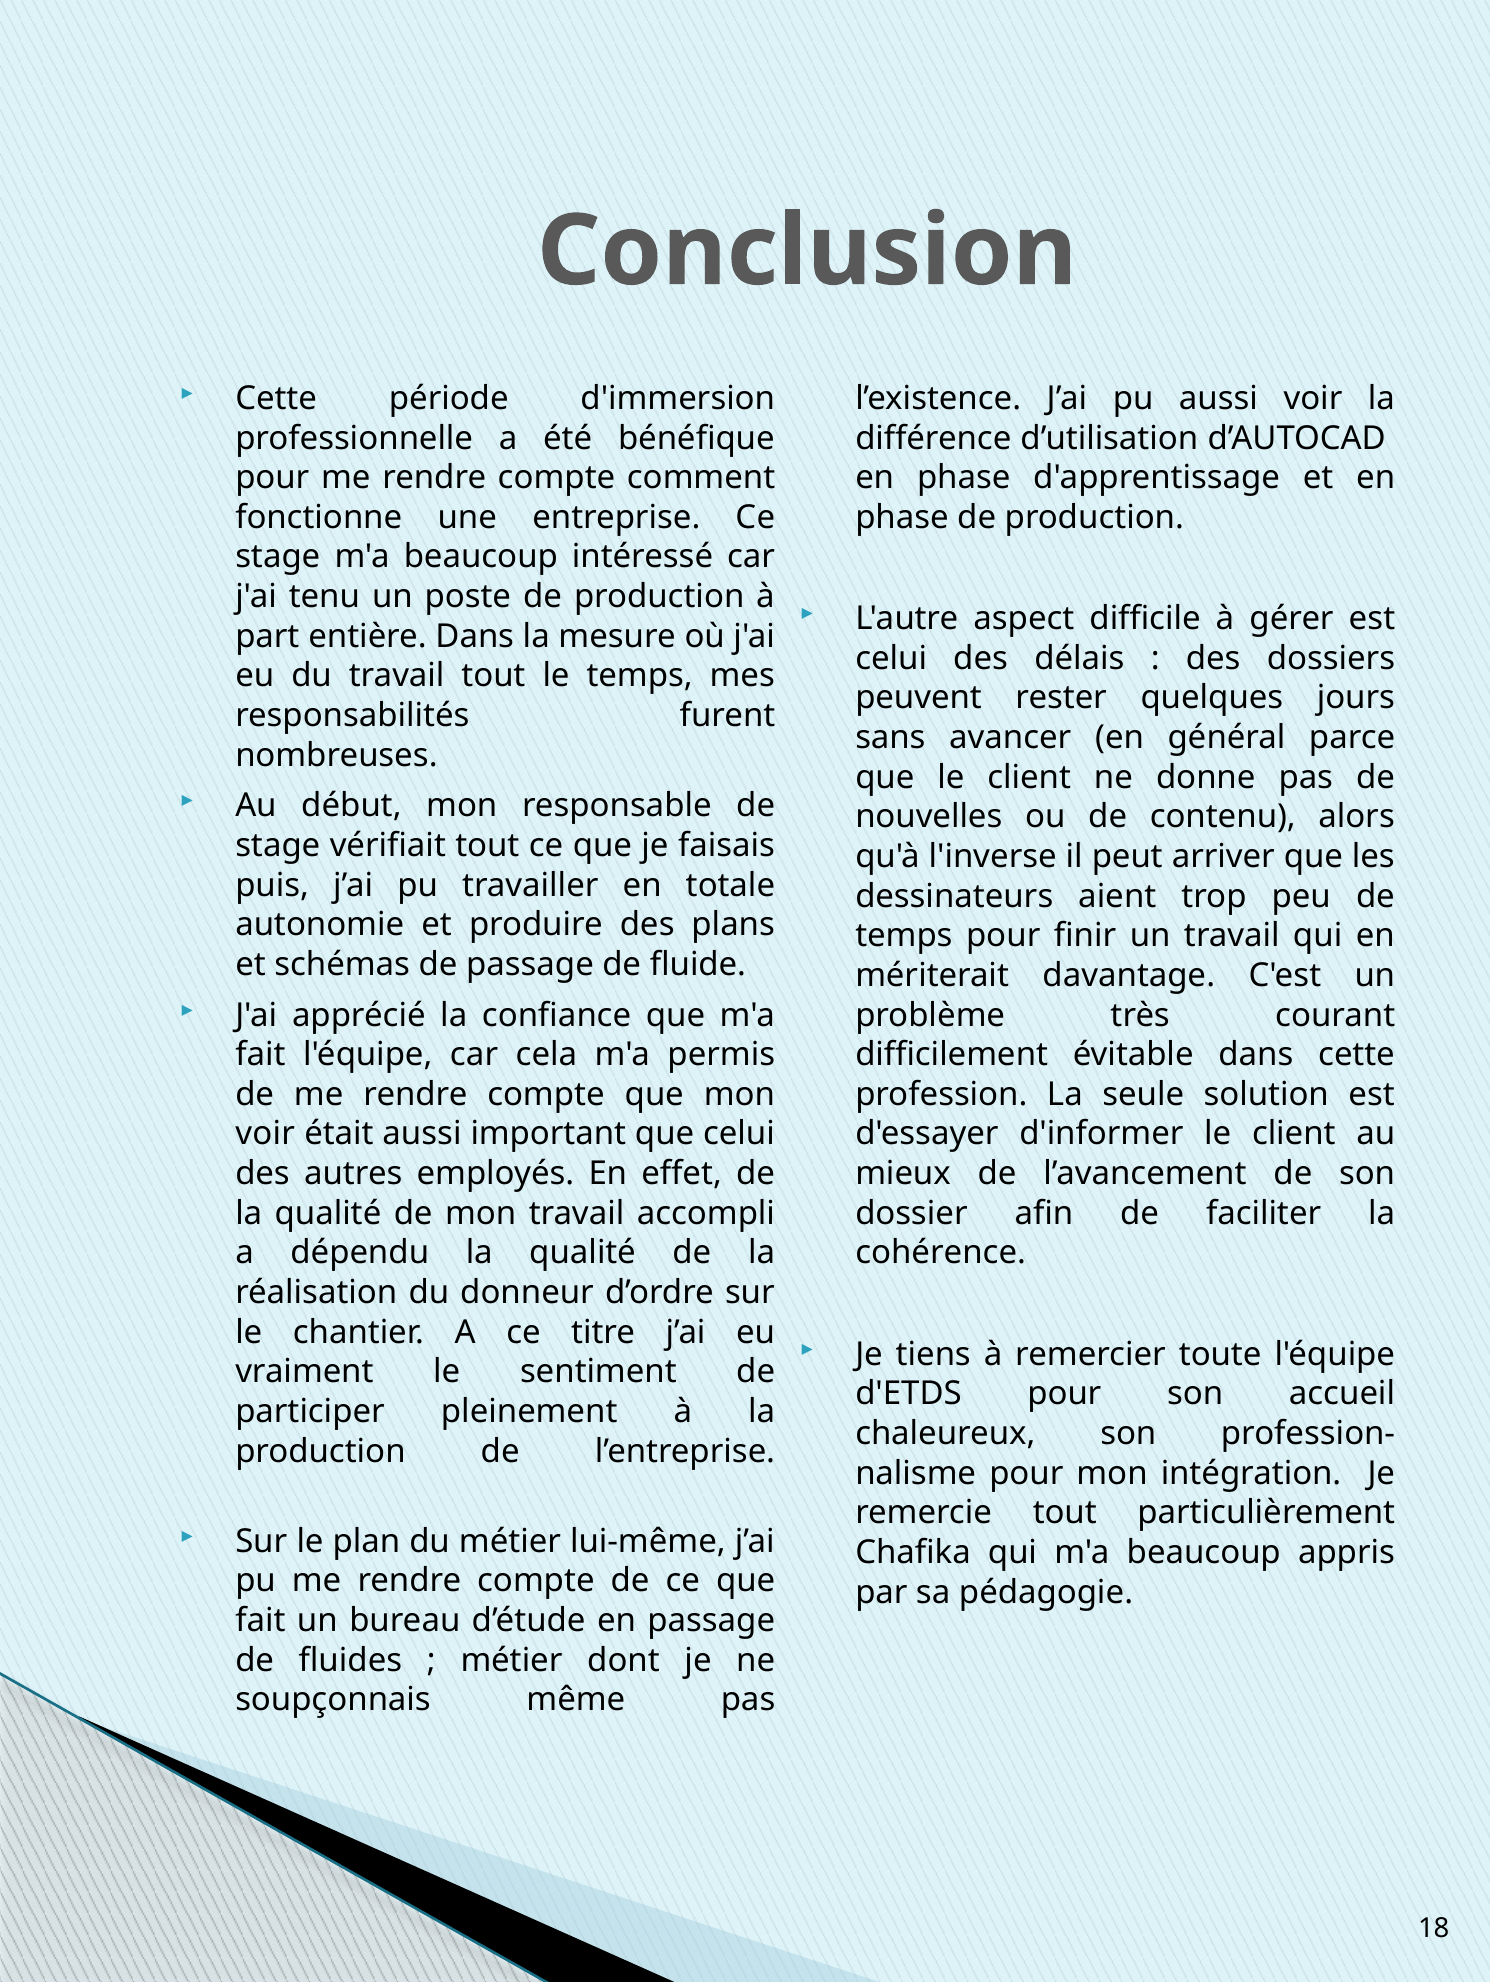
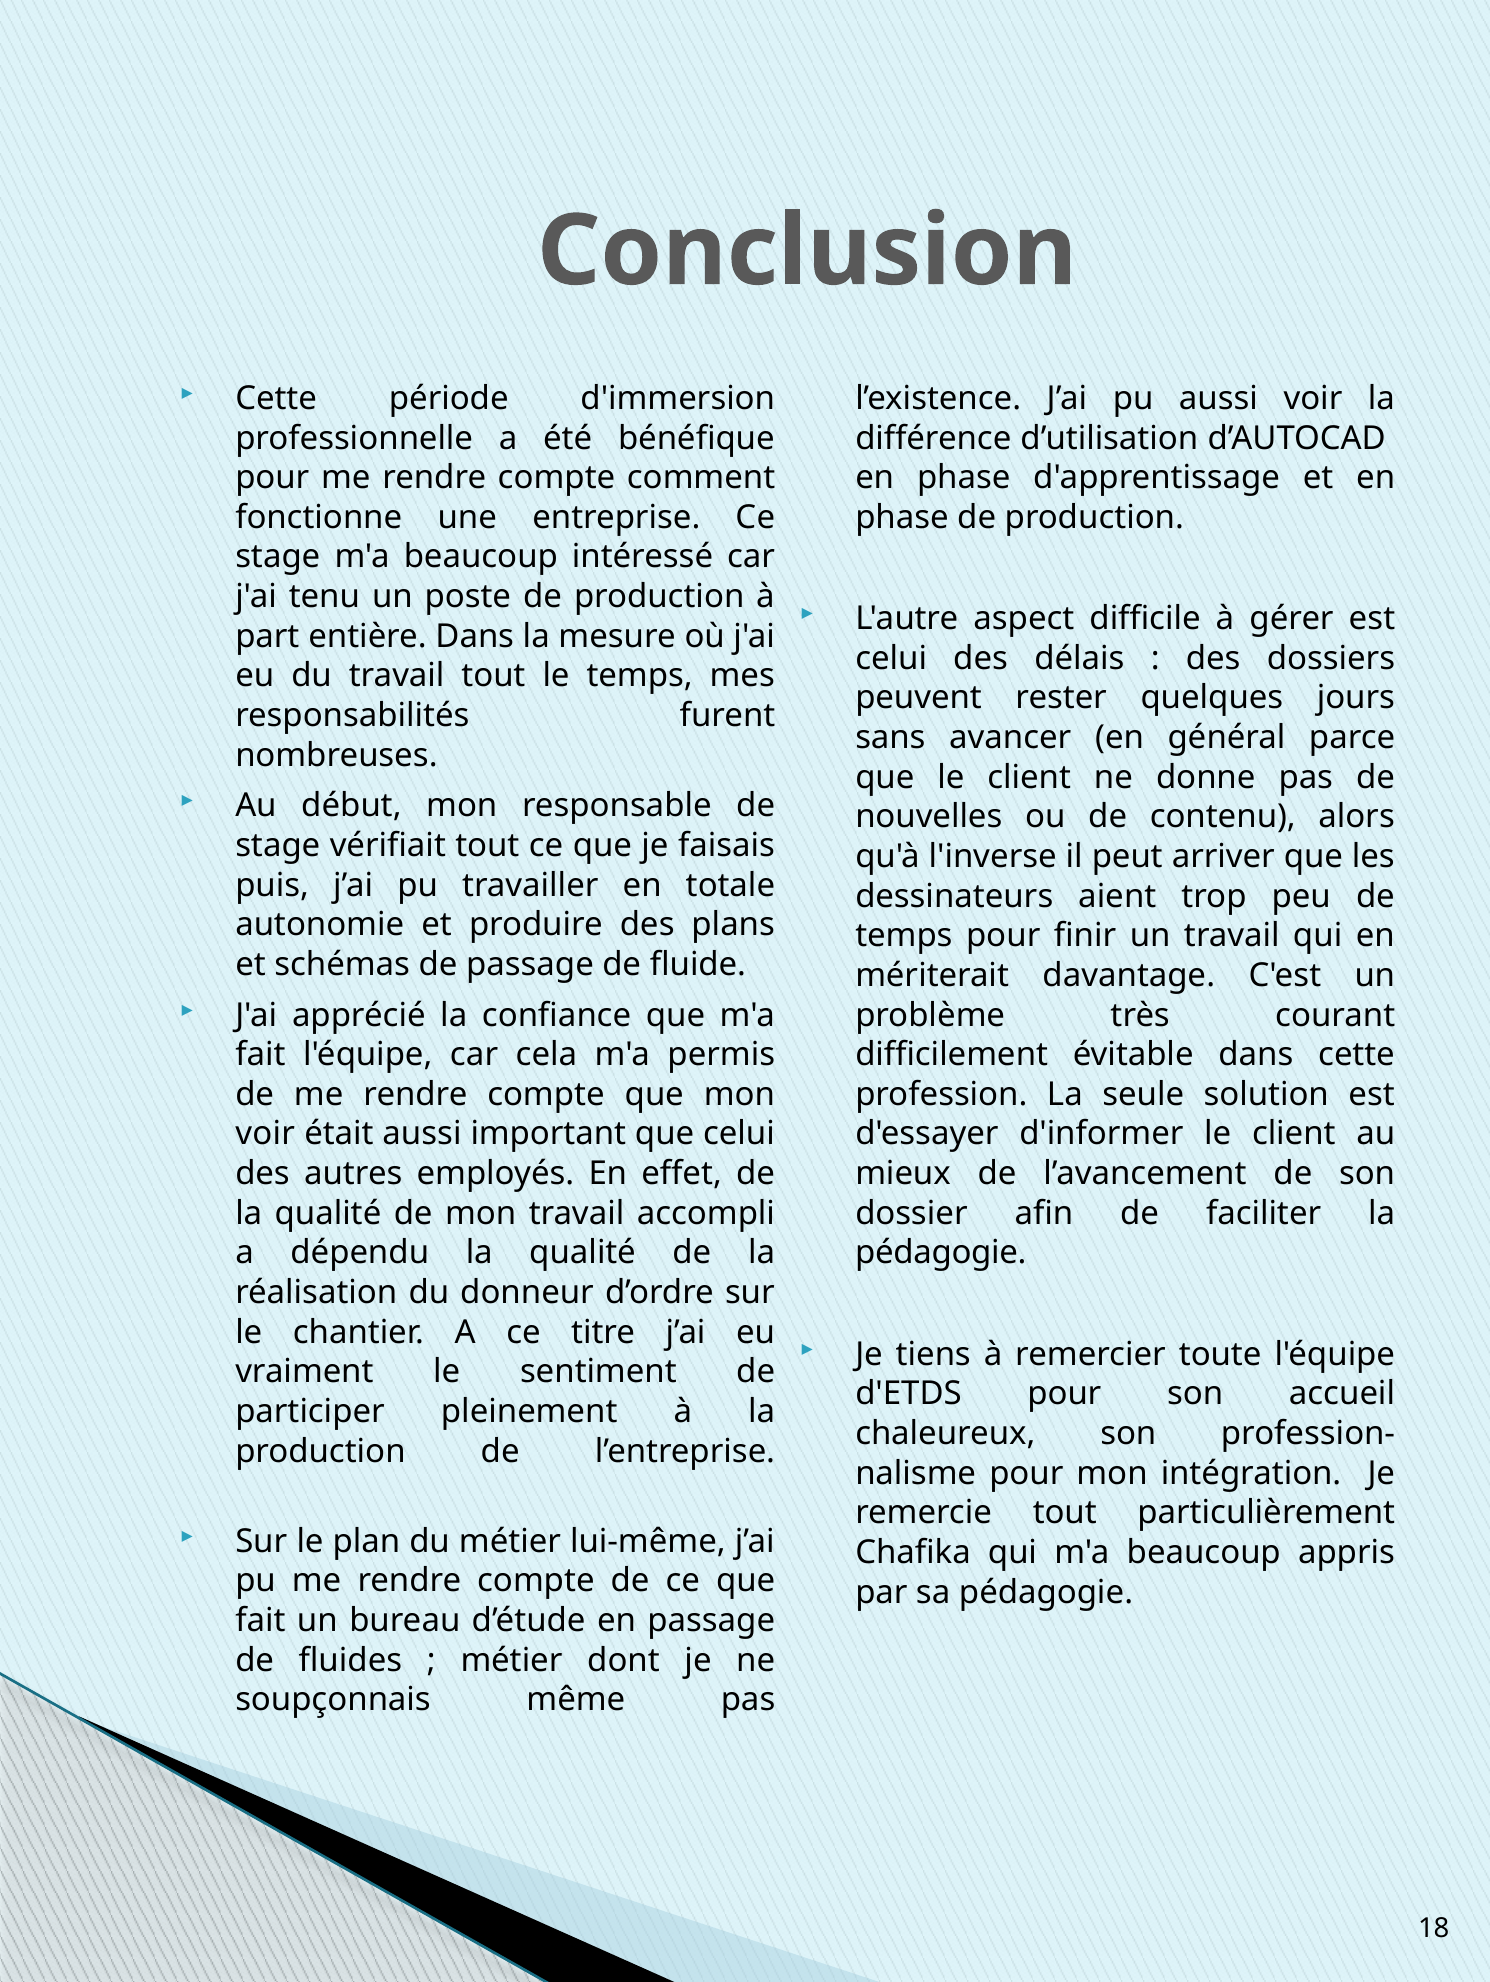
cohérence: cohérence -> pédagogie (941, 1252)
